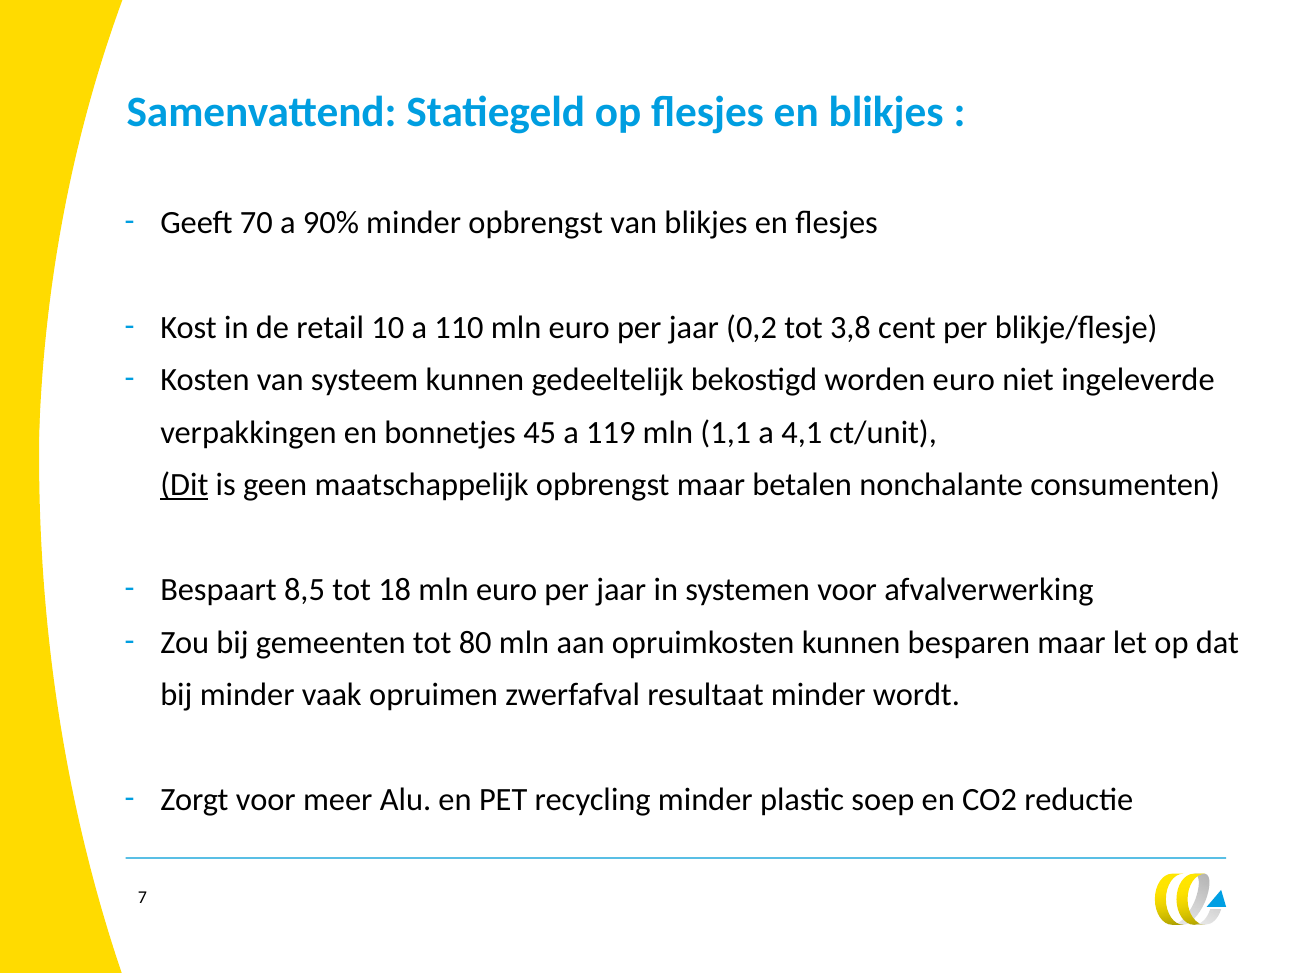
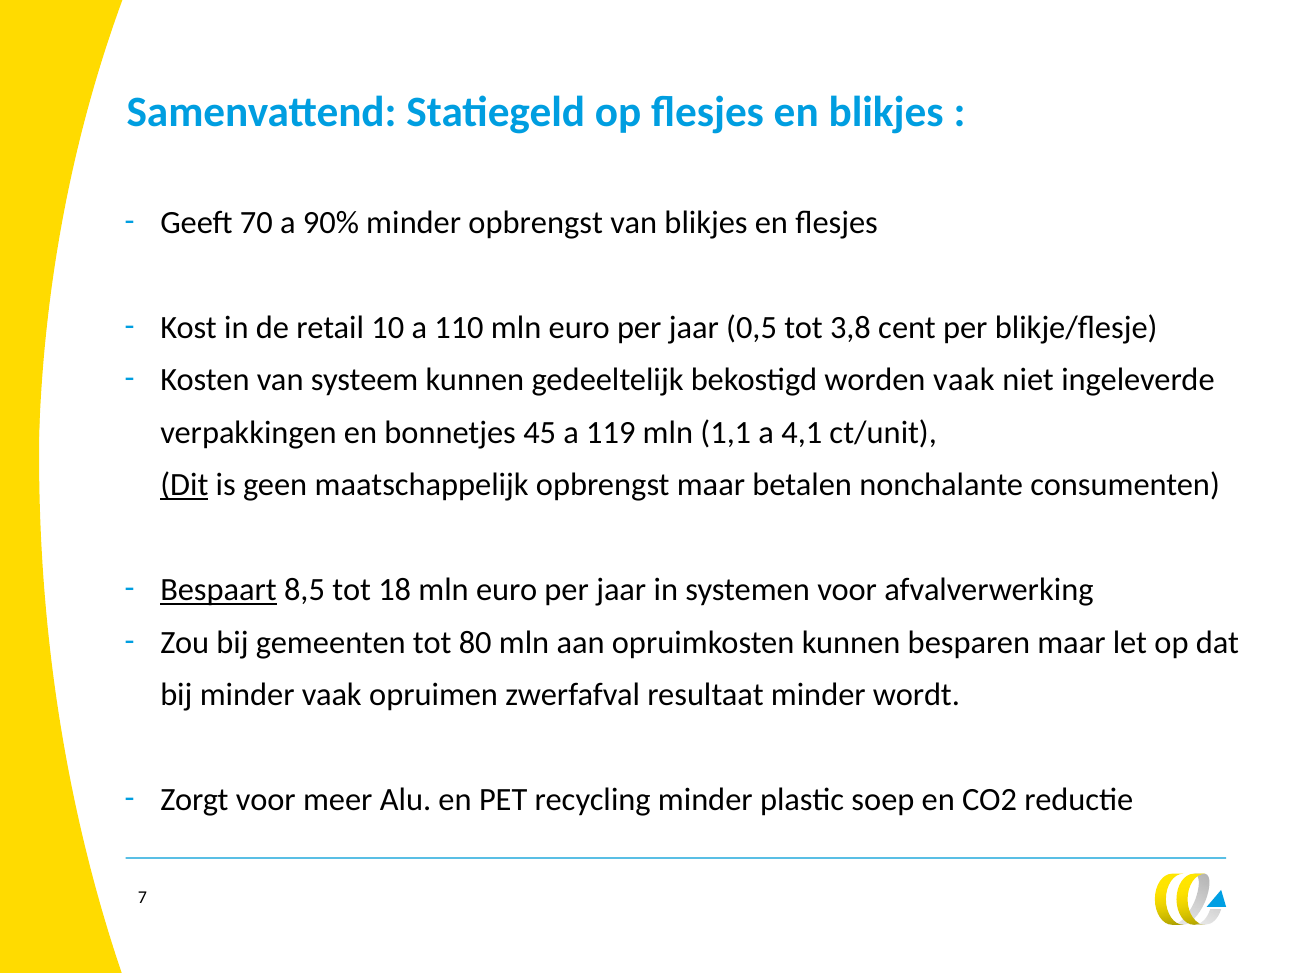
0,2: 0,2 -> 0,5 (752, 328)
worden euro: euro -> vaak (964, 380)
Bespaart underline: none -> present (219, 590)
